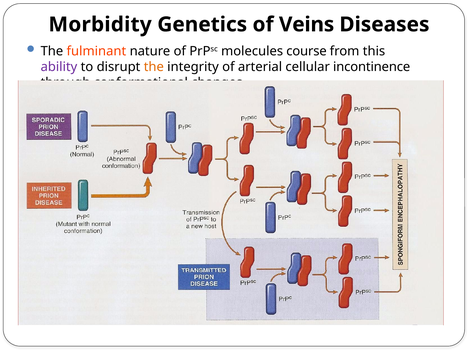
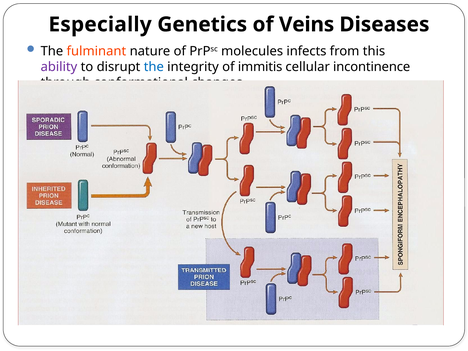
Morbidity: Morbidity -> Especially (100, 24)
course: course -> infects (306, 51)
the colour: orange -> blue (154, 67)
arterial: arterial -> immitis (260, 67)
